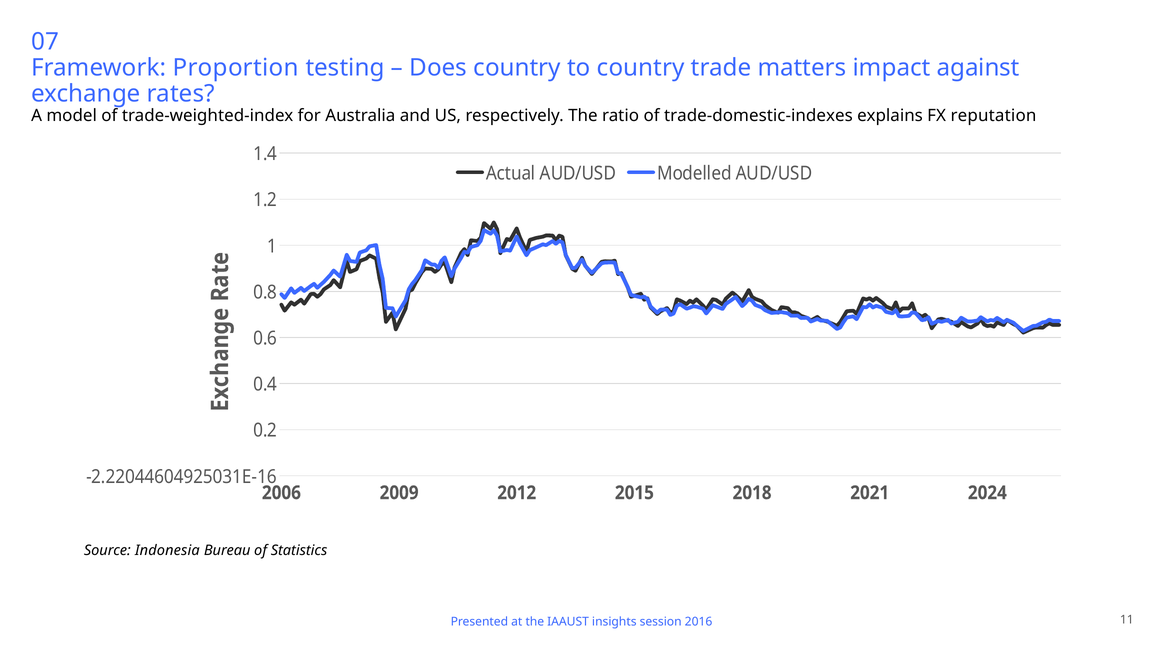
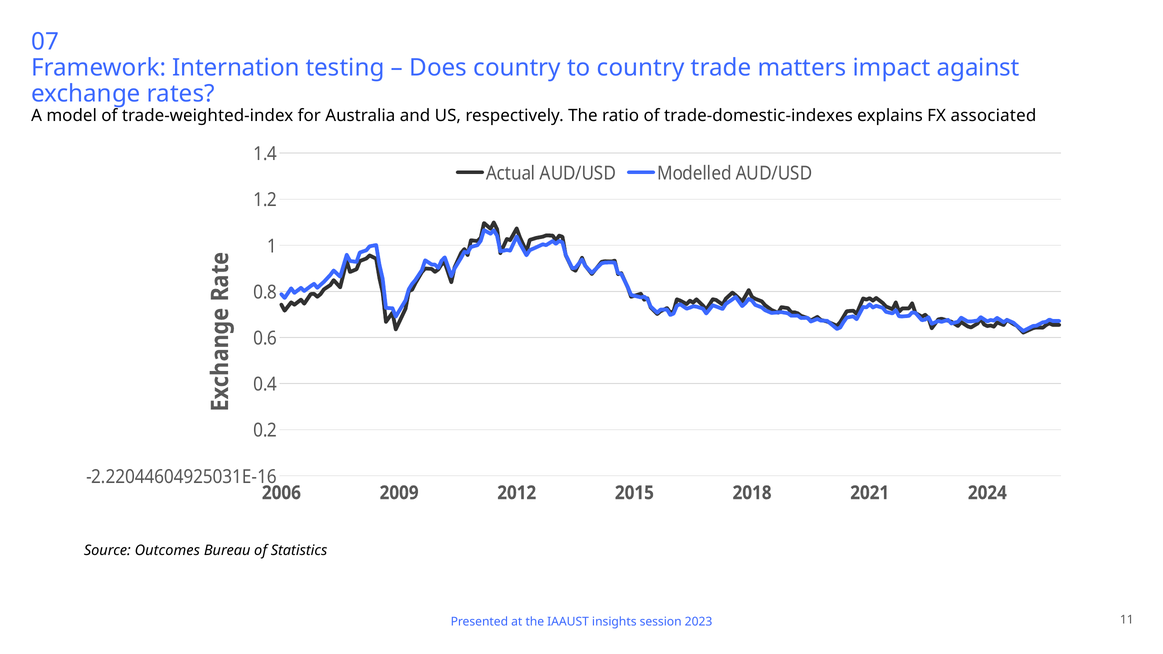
Proportion: Proportion -> Internation (236, 68)
reputation: reputation -> associated (993, 116)
Indonesia: Indonesia -> Outcomes (167, 551)
2016: 2016 -> 2023 (699, 622)
